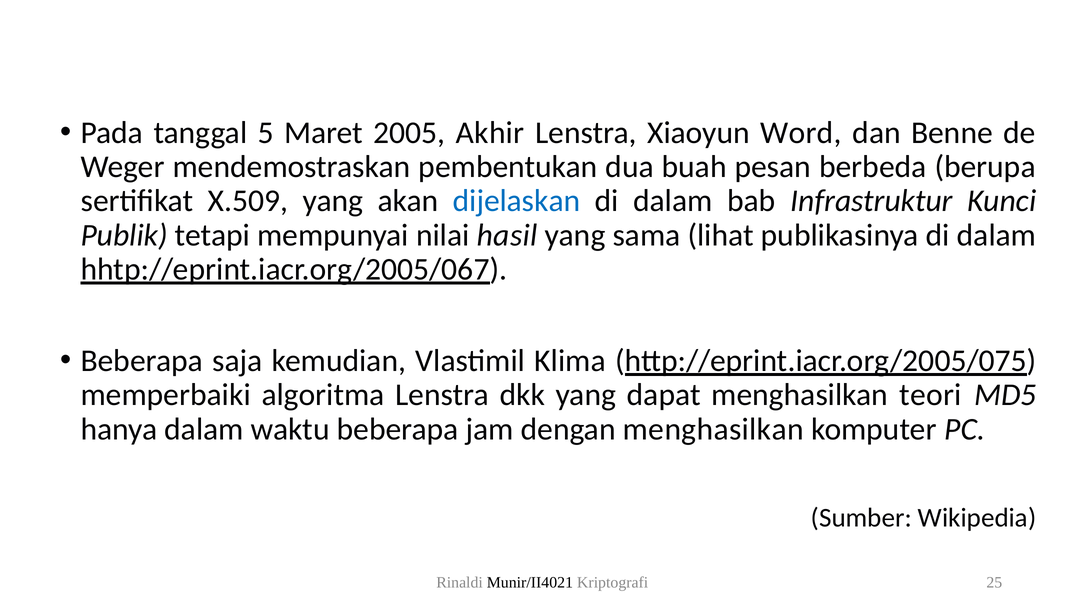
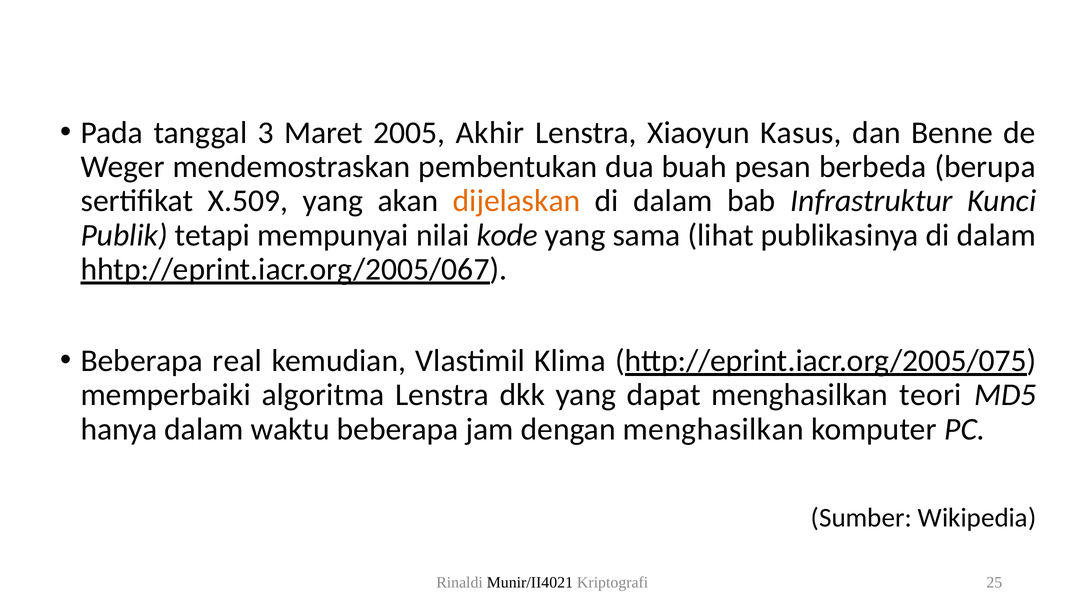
5: 5 -> 3 (266, 133)
Word: Word -> Kasus (801, 133)
dijelaskan colour: blue -> orange (517, 201)
hasil: hasil -> kode (507, 235)
saja: saja -> real (237, 361)
